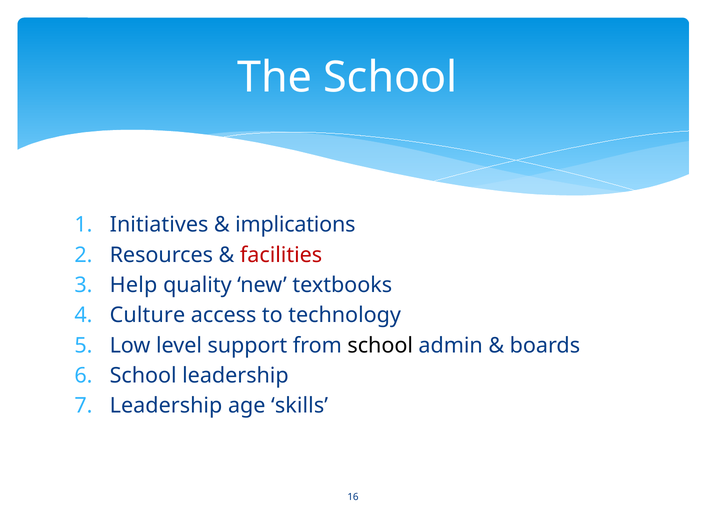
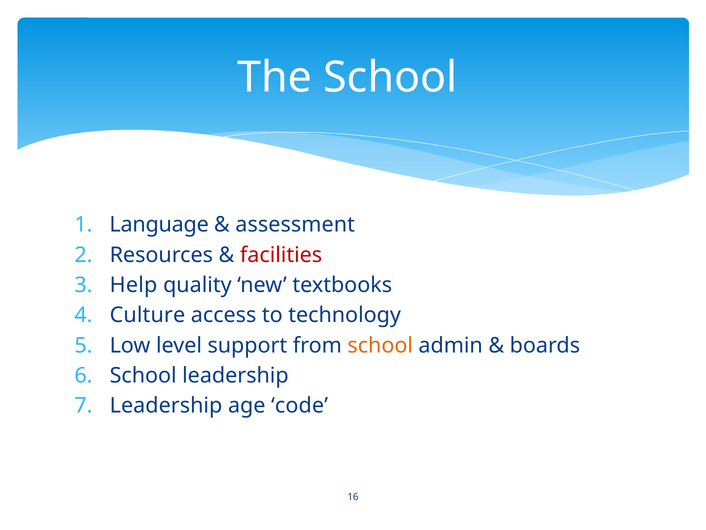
Initiatives: Initiatives -> Language (159, 225)
implications: implications -> assessment (295, 225)
school colour: black -> orange (380, 345)
skills: skills -> code (300, 405)
